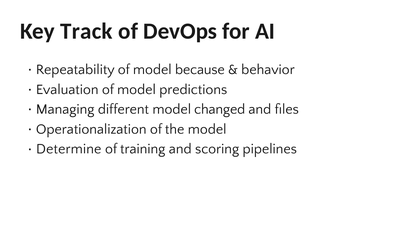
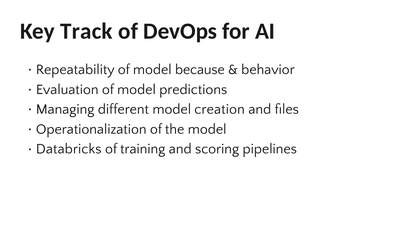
changed: changed -> creation (220, 109)
Determine: Determine -> Databricks (69, 149)
